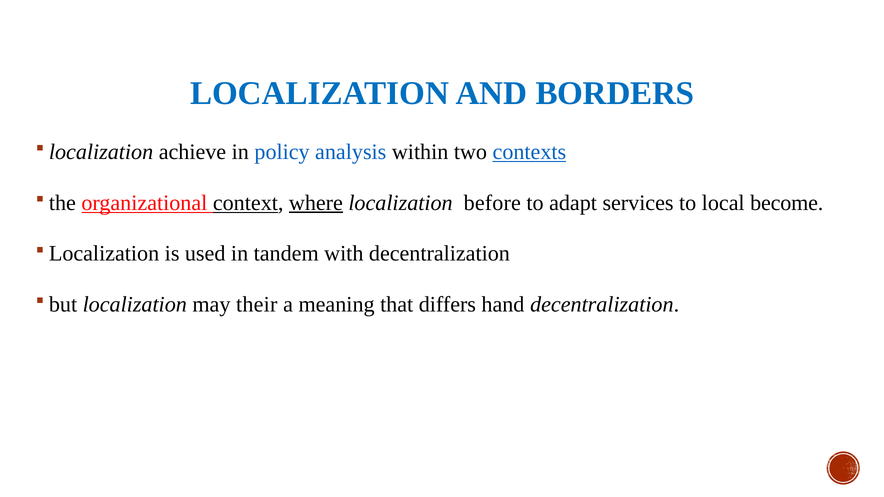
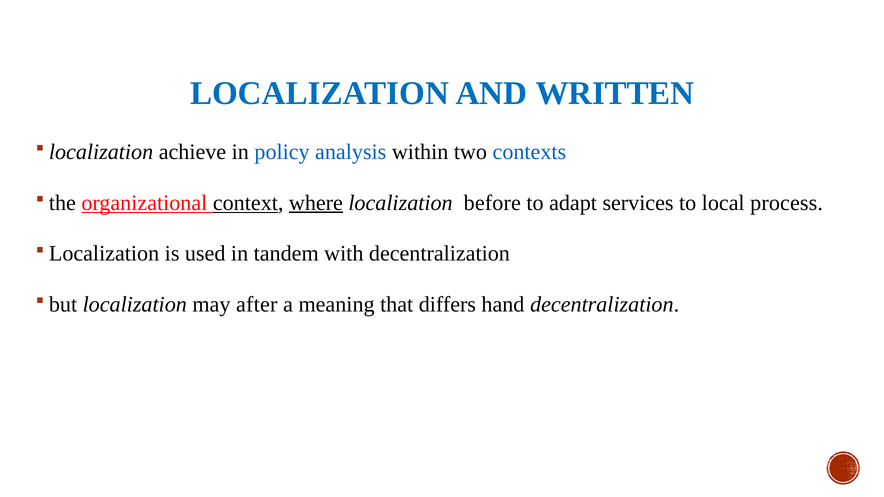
BORDERS: BORDERS -> WRITTEN (615, 93)
contexts underline: present -> none (529, 152)
become: become -> process (787, 203)
their: their -> after (257, 305)
